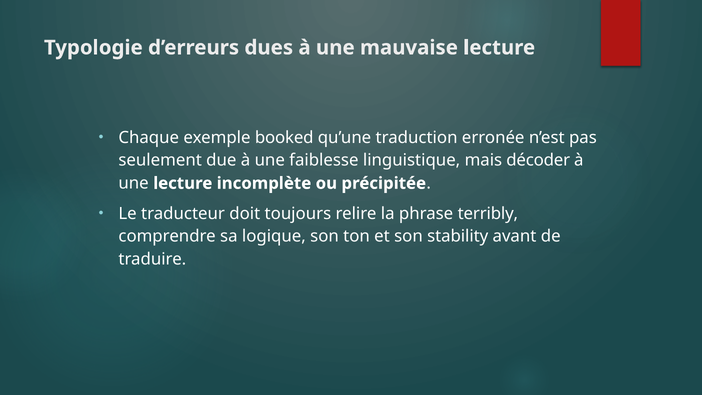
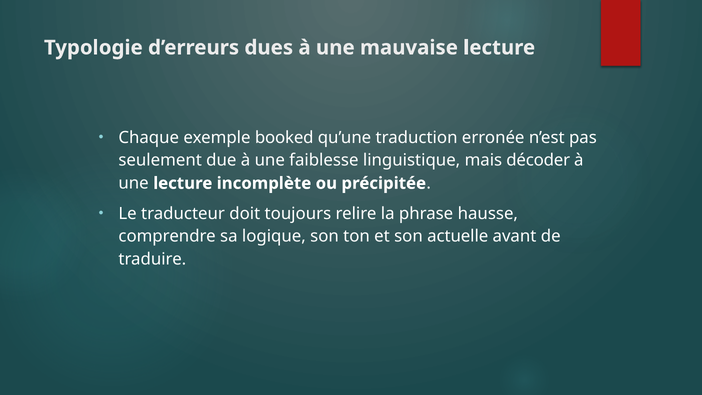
terribly: terribly -> hausse (488, 213)
stability: stability -> actuelle (458, 236)
